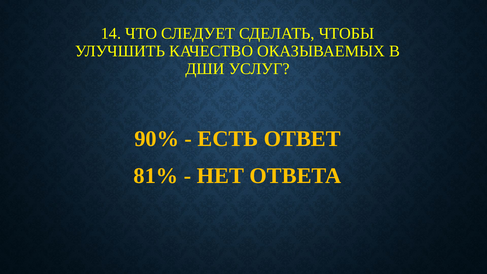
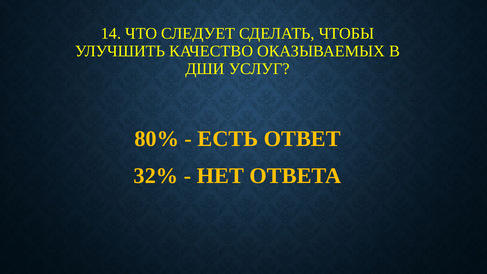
90%: 90% -> 80% (157, 139)
81%: 81% -> 32% (156, 176)
